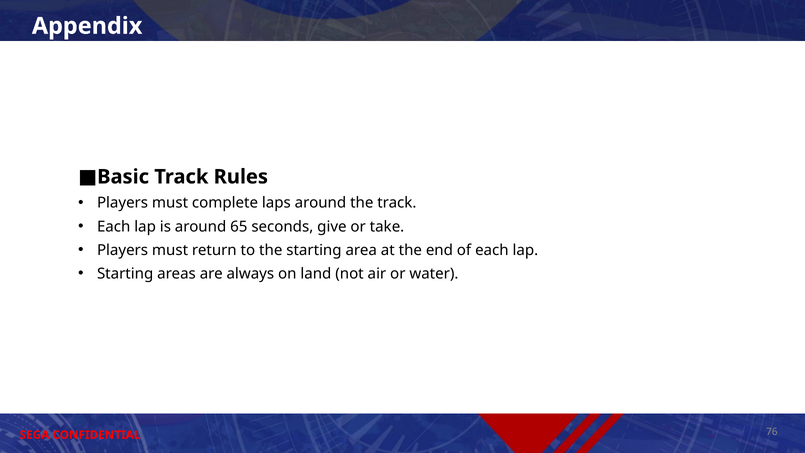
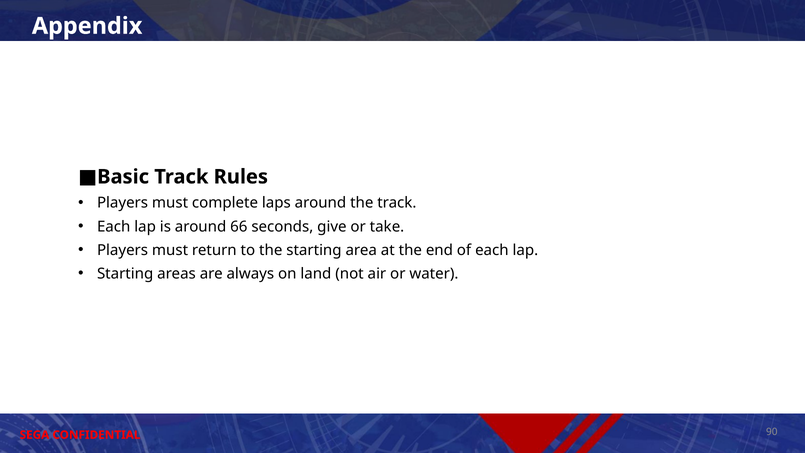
65: 65 -> 66 (239, 226)
76: 76 -> 90 (772, 432)
